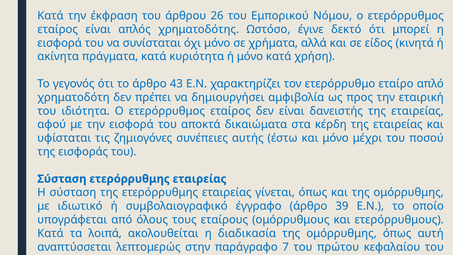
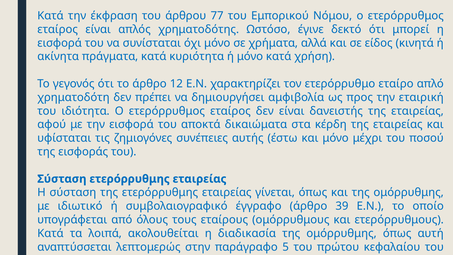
26: 26 -> 77 (217, 16)
43: 43 -> 12 (176, 84)
7: 7 -> 5 (286, 247)
